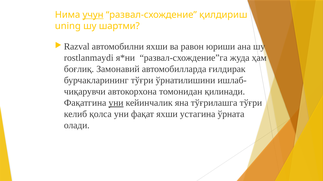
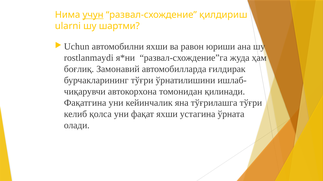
uning: uning -> ularni (68, 26)
Razval: Razval -> Uchun (77, 47)
уни underline: present -> none (116, 103)
